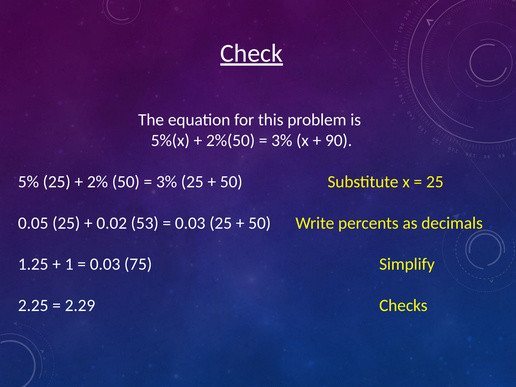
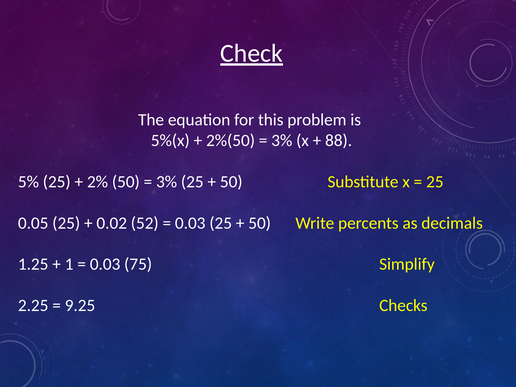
90: 90 -> 88 (339, 140)
53: 53 -> 52 (145, 223)
2.29: 2.29 -> 9.25 (80, 306)
